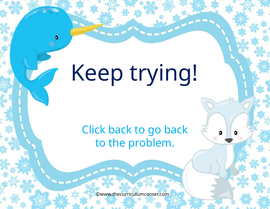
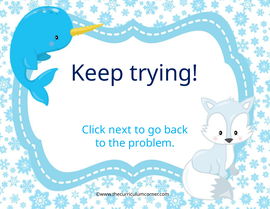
Click back: back -> next (120, 130)
